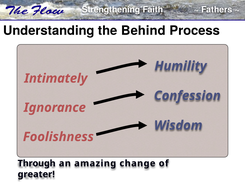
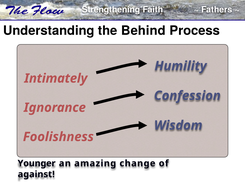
Through: Through -> Younger (37, 163)
greater: greater -> against (36, 174)
